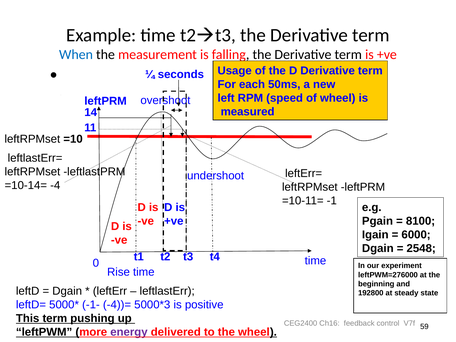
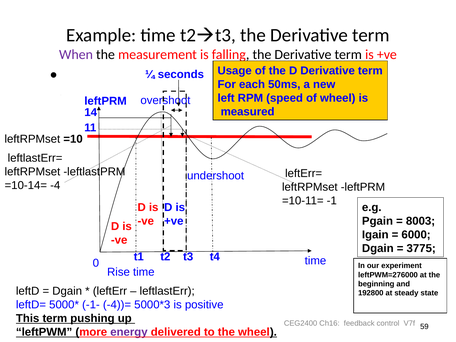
When colour: blue -> purple (76, 55)
8100: 8100 -> 8003 (421, 221)
2548: 2548 -> 3775 (421, 249)
